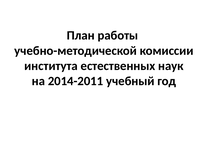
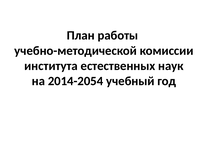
2014-2011: 2014-2011 -> 2014-2054 (76, 81)
